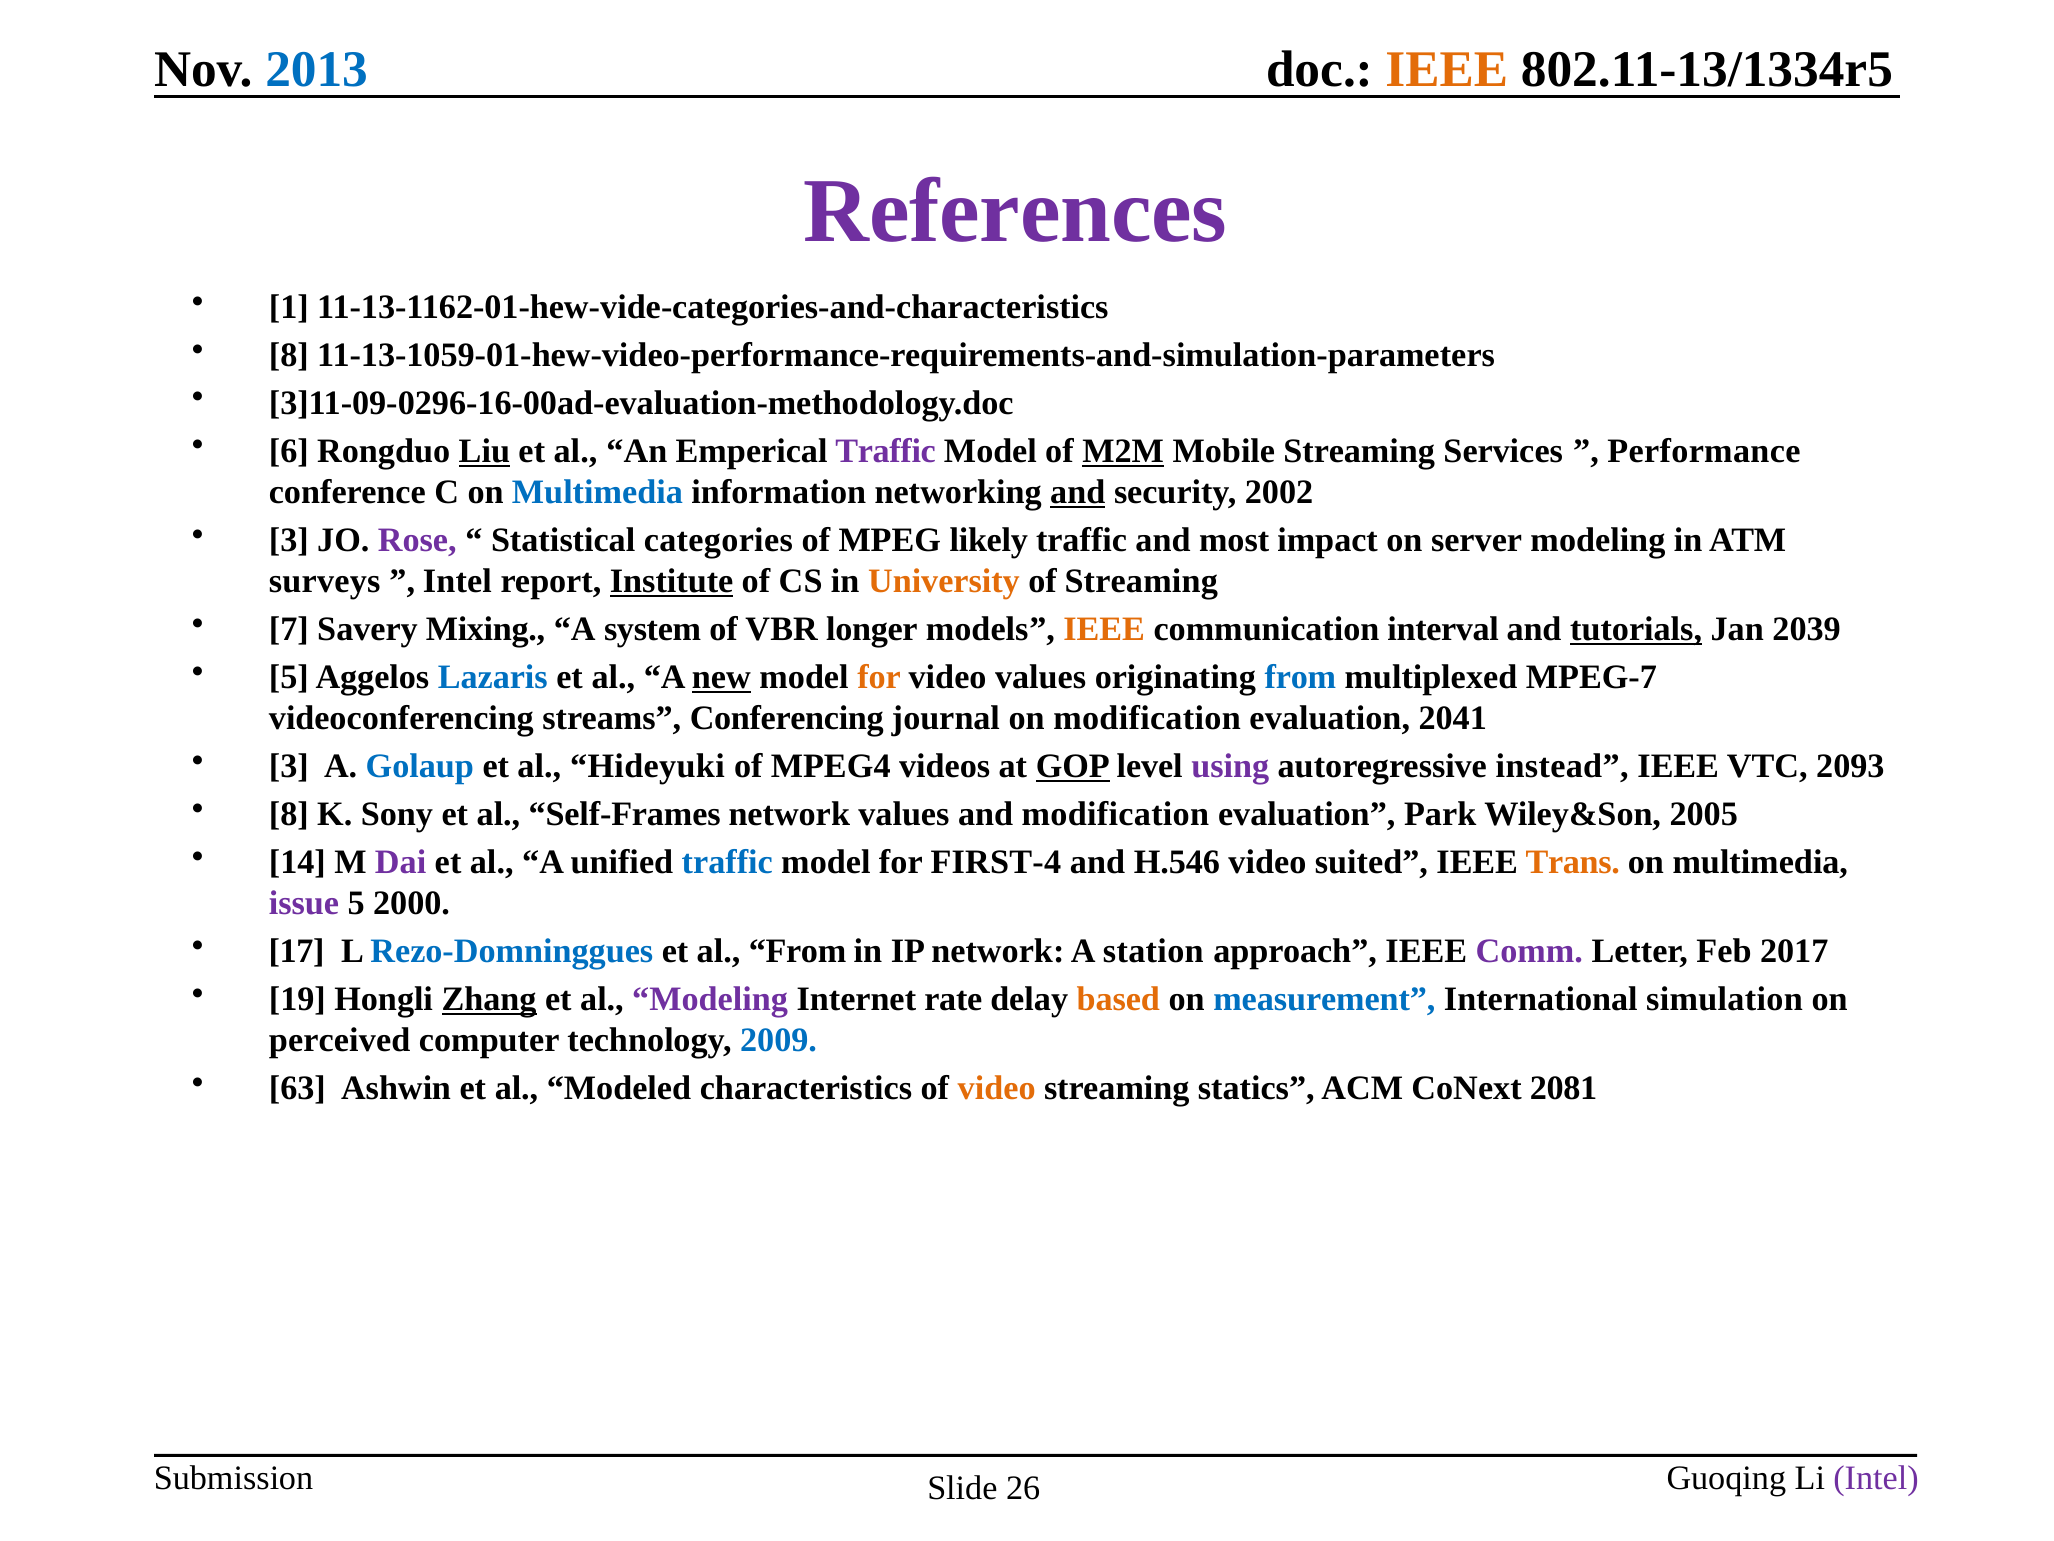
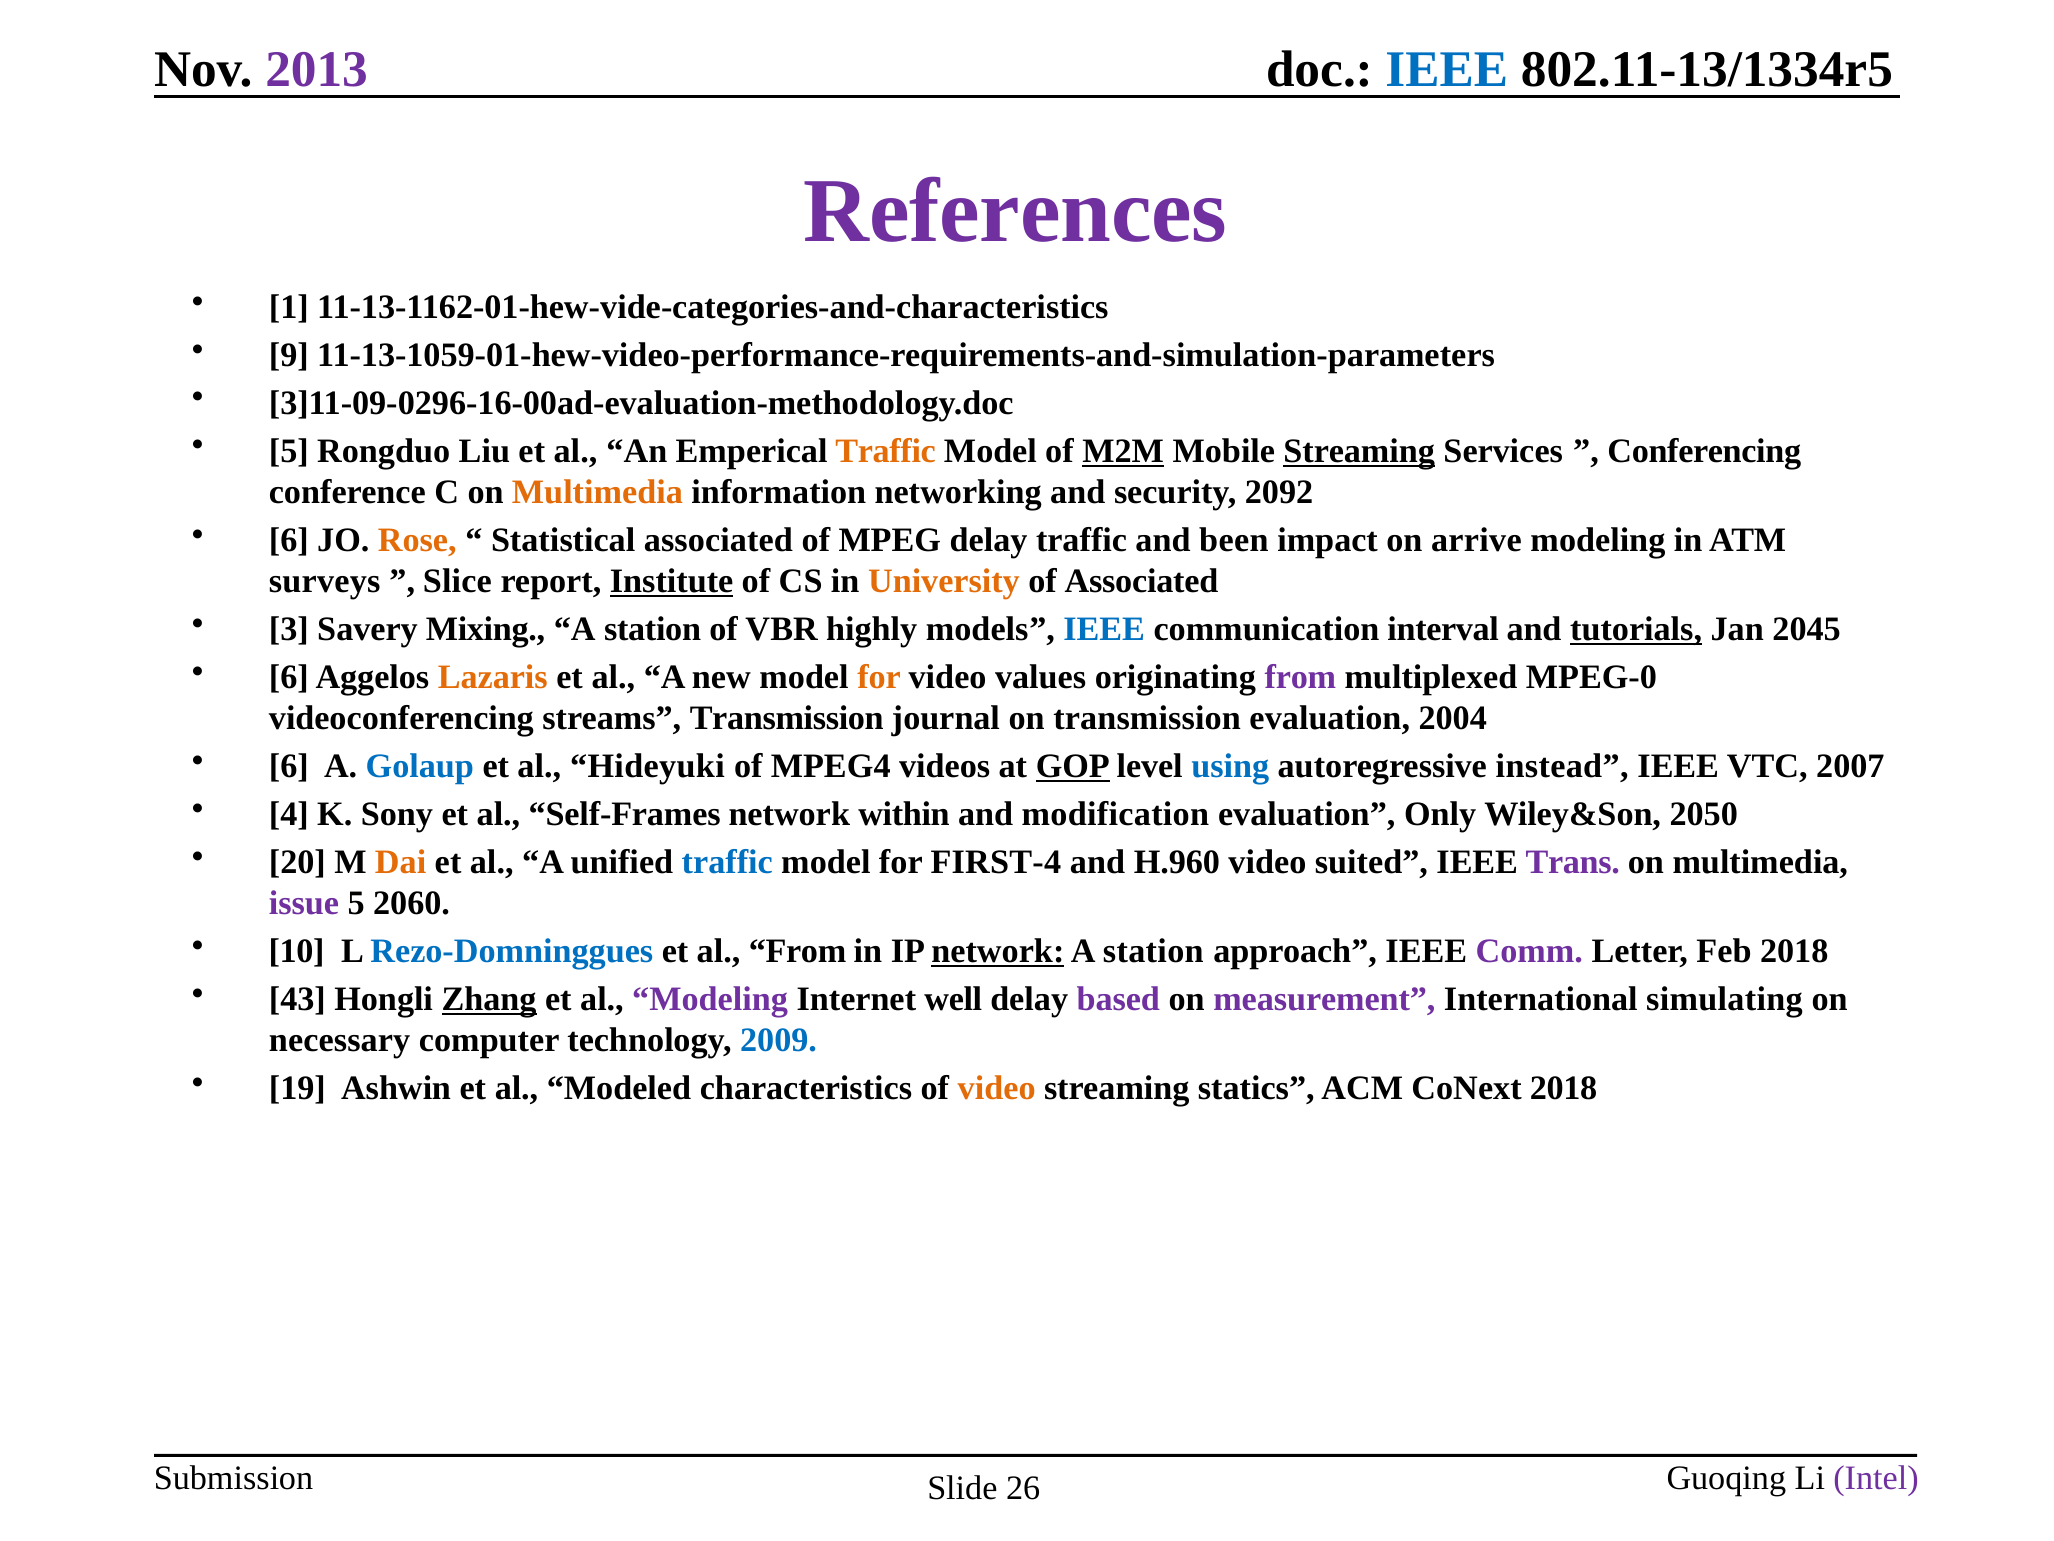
2013 colour: blue -> purple (317, 69)
IEEE colour: orange -> blue (1447, 69)
8: 8 -> 9 (289, 355)
6: 6 -> 5 (289, 451)
Liu underline: present -> none (484, 451)
Traffic colour: purple -> orange (886, 451)
Streaming underline: none -> present (1359, 451)
Performance: Performance -> Conferencing (1704, 451)
Multimedia colour: blue -> orange (597, 492)
and underline: present -> none (1078, 492)
2002: 2002 -> 2092 (1279, 492)
3: 3 -> 6 (289, 540)
Rose colour: purple -> orange (417, 540)
Statistical categories: categories -> associated (718, 540)
MPEG likely: likely -> delay (989, 540)
most: most -> been (1234, 540)
server: server -> arrive (1476, 540)
Intel: Intel -> Slice (457, 581)
of Streaming: Streaming -> Associated (1141, 581)
7: 7 -> 3 (289, 629)
system: system -> station (653, 629)
longer: longer -> highly (872, 629)
IEEE colour: orange -> blue (1104, 629)
2039: 2039 -> 2045 (1807, 629)
5: 5 -> 6 (289, 677)
Lazaris colour: blue -> orange (493, 677)
new underline: present -> none (721, 677)
from colour: blue -> purple (1300, 677)
MPEG-7: MPEG-7 -> MPEG-0 (1591, 677)
streams Conferencing: Conferencing -> Transmission (787, 718)
on modification: modification -> transmission (1147, 718)
2041: 2041 -> 2004 (1453, 718)
3: 3 -> 6 (289, 766)
using colour: purple -> blue (1230, 766)
2093: 2093 -> 2007 (1850, 766)
8: 8 -> 4 (289, 814)
network values: values -> within (904, 814)
Park: Park -> Only (1440, 814)
2005: 2005 -> 2050 (1704, 814)
14: 14 -> 20 (297, 862)
Dai colour: purple -> orange (401, 862)
H.546: H.546 -> H.960 (1177, 862)
Trans colour: orange -> purple (1573, 862)
2000: 2000 -> 2060 (412, 903)
17: 17 -> 10 (297, 951)
network underline: none -> present (998, 951)
Feb 2017: 2017 -> 2018 (1794, 951)
19: 19 -> 43 (297, 999)
rate: rate -> well (953, 999)
based colour: orange -> purple (1118, 999)
measurement colour: blue -> purple (1324, 999)
simulation: simulation -> simulating (1725, 999)
perceived: perceived -> necessary (340, 1040)
63: 63 -> 19 (297, 1088)
CoNext 2081: 2081 -> 2018 (1564, 1088)
